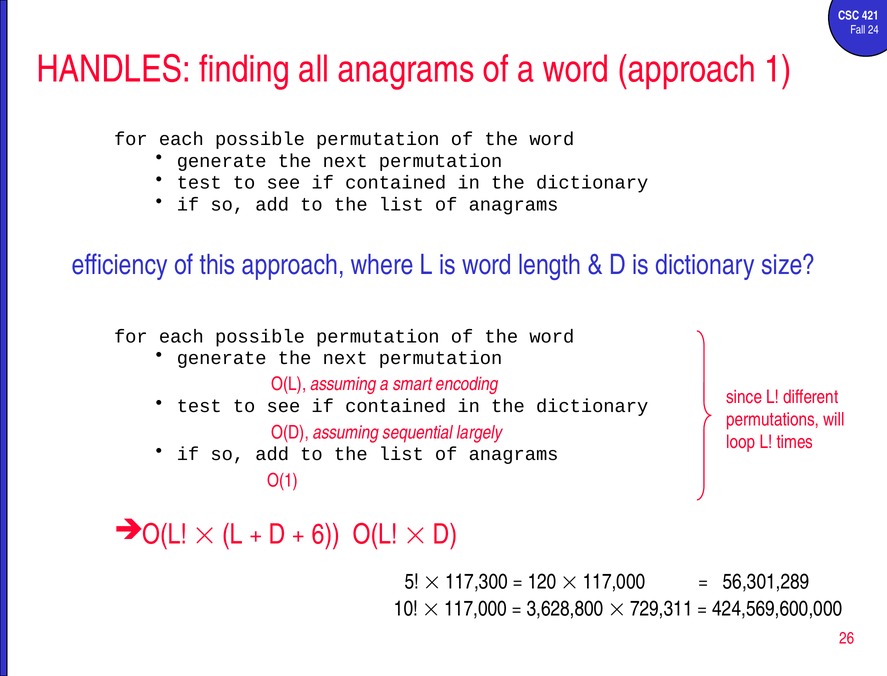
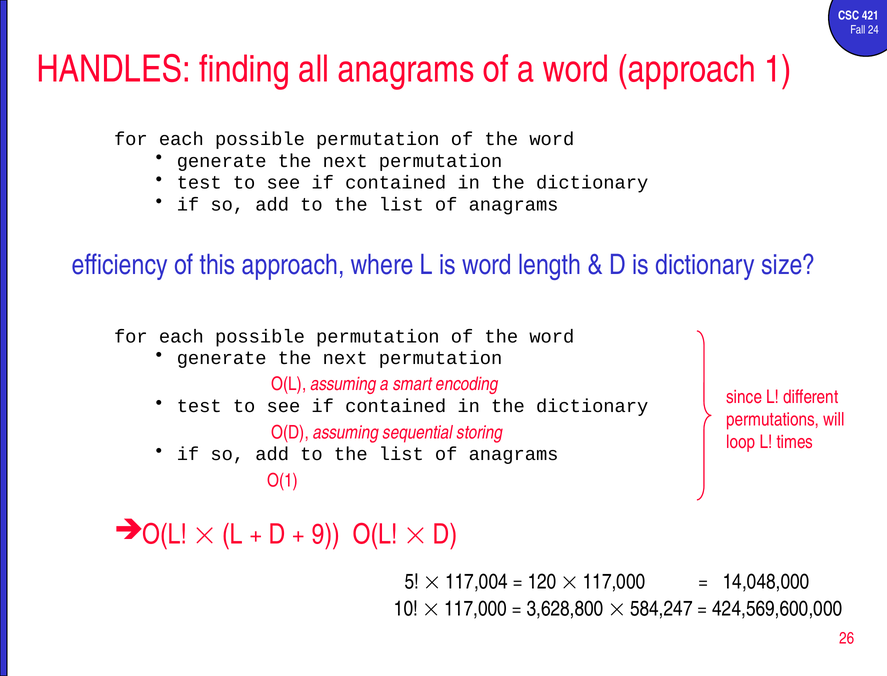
largely: largely -> storing (480, 432)
6: 6 -> 9 (326, 534)
117,300: 117,300 -> 117,004 (477, 582)
56,301,289: 56,301,289 -> 14,048,000 (766, 582)
729,311: 729,311 -> 584,247 (661, 609)
